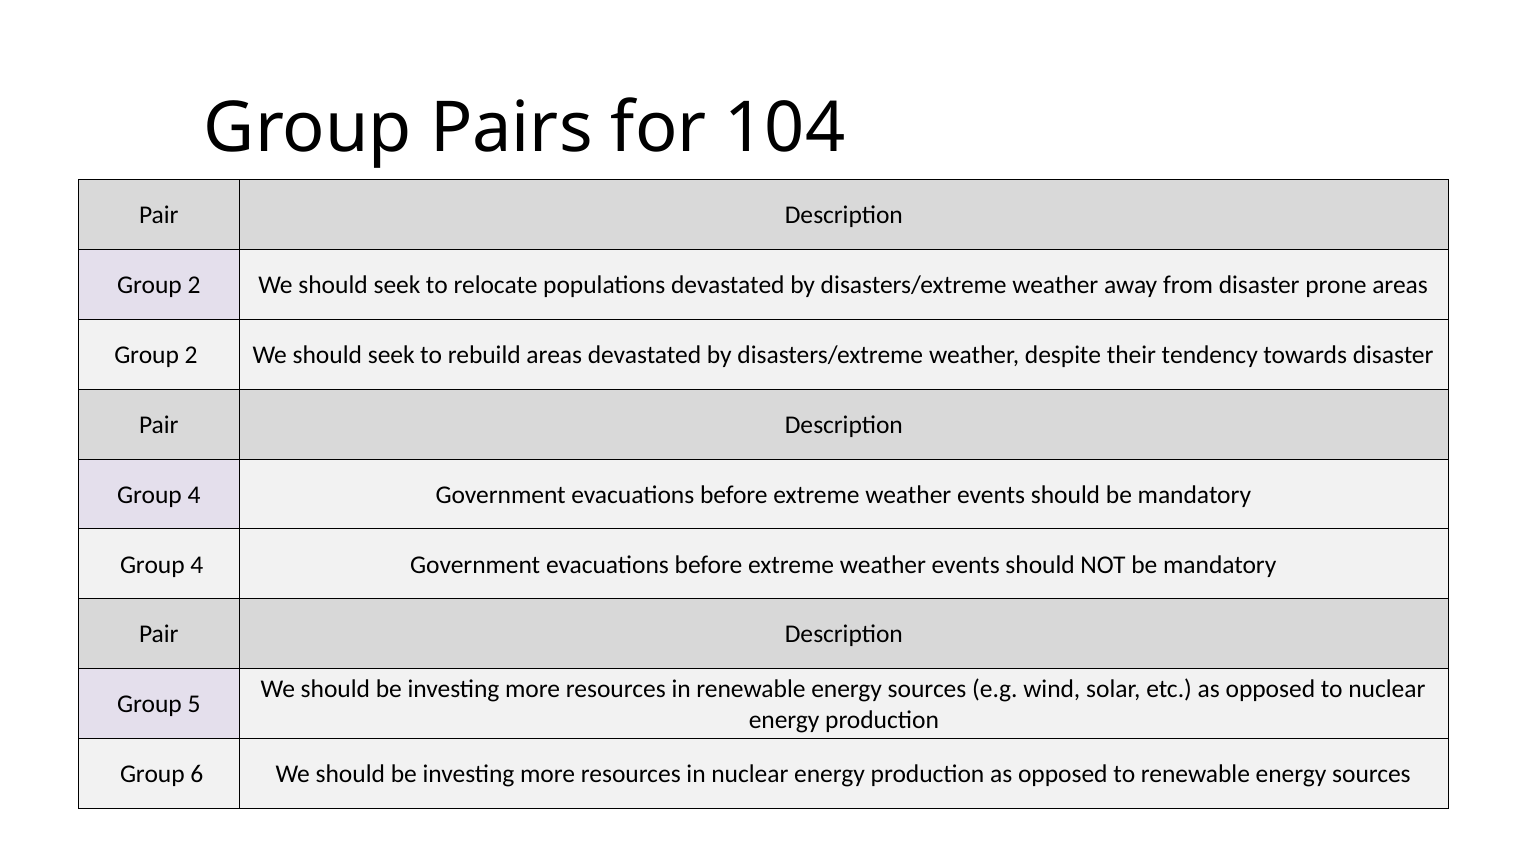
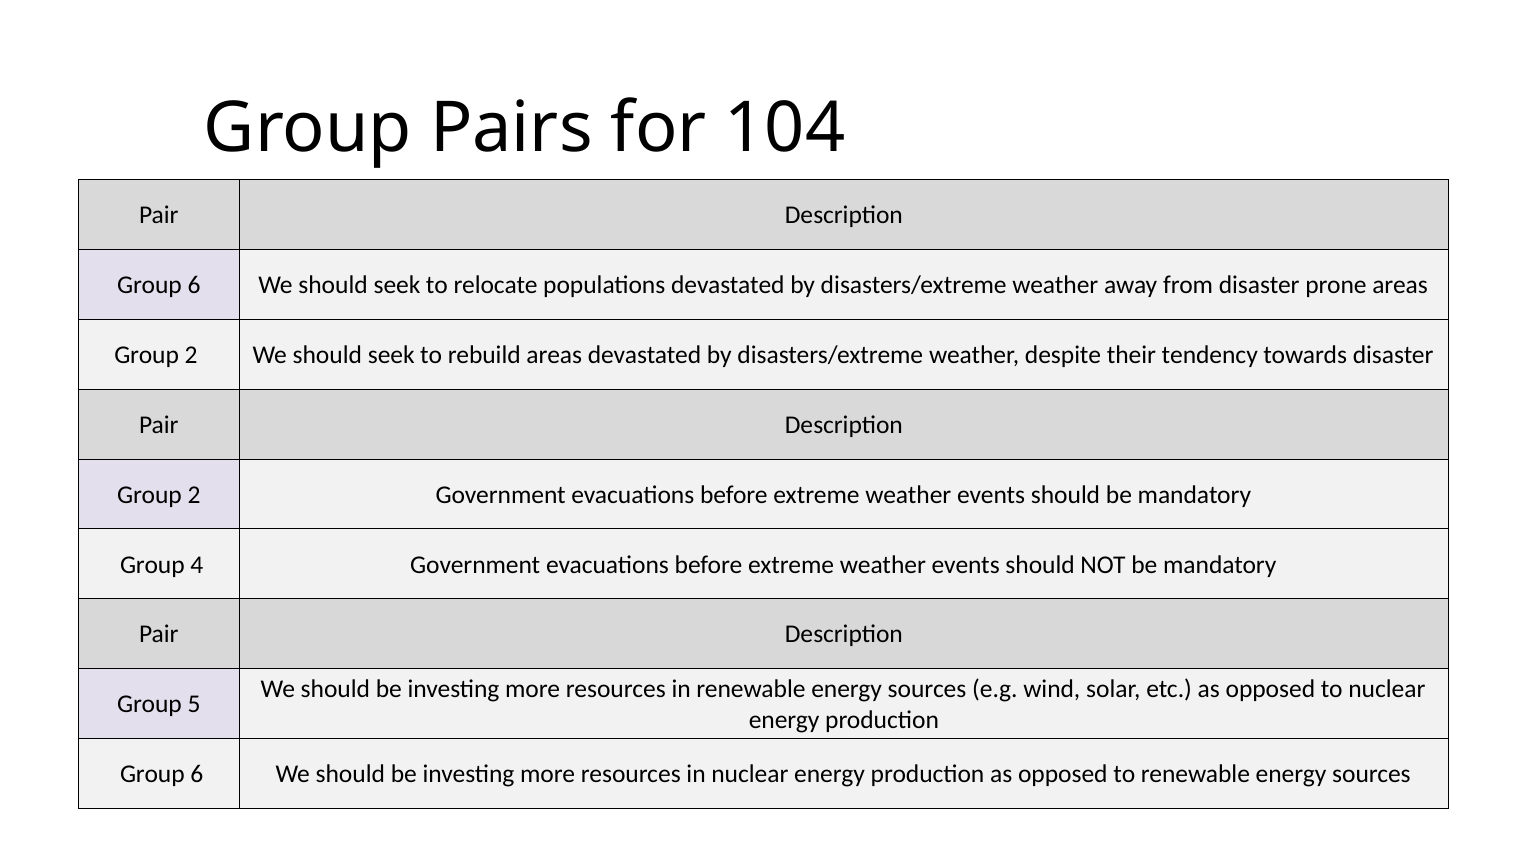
2: 2 -> 6 (194, 285)
4: 4 -> 2 (194, 495)
